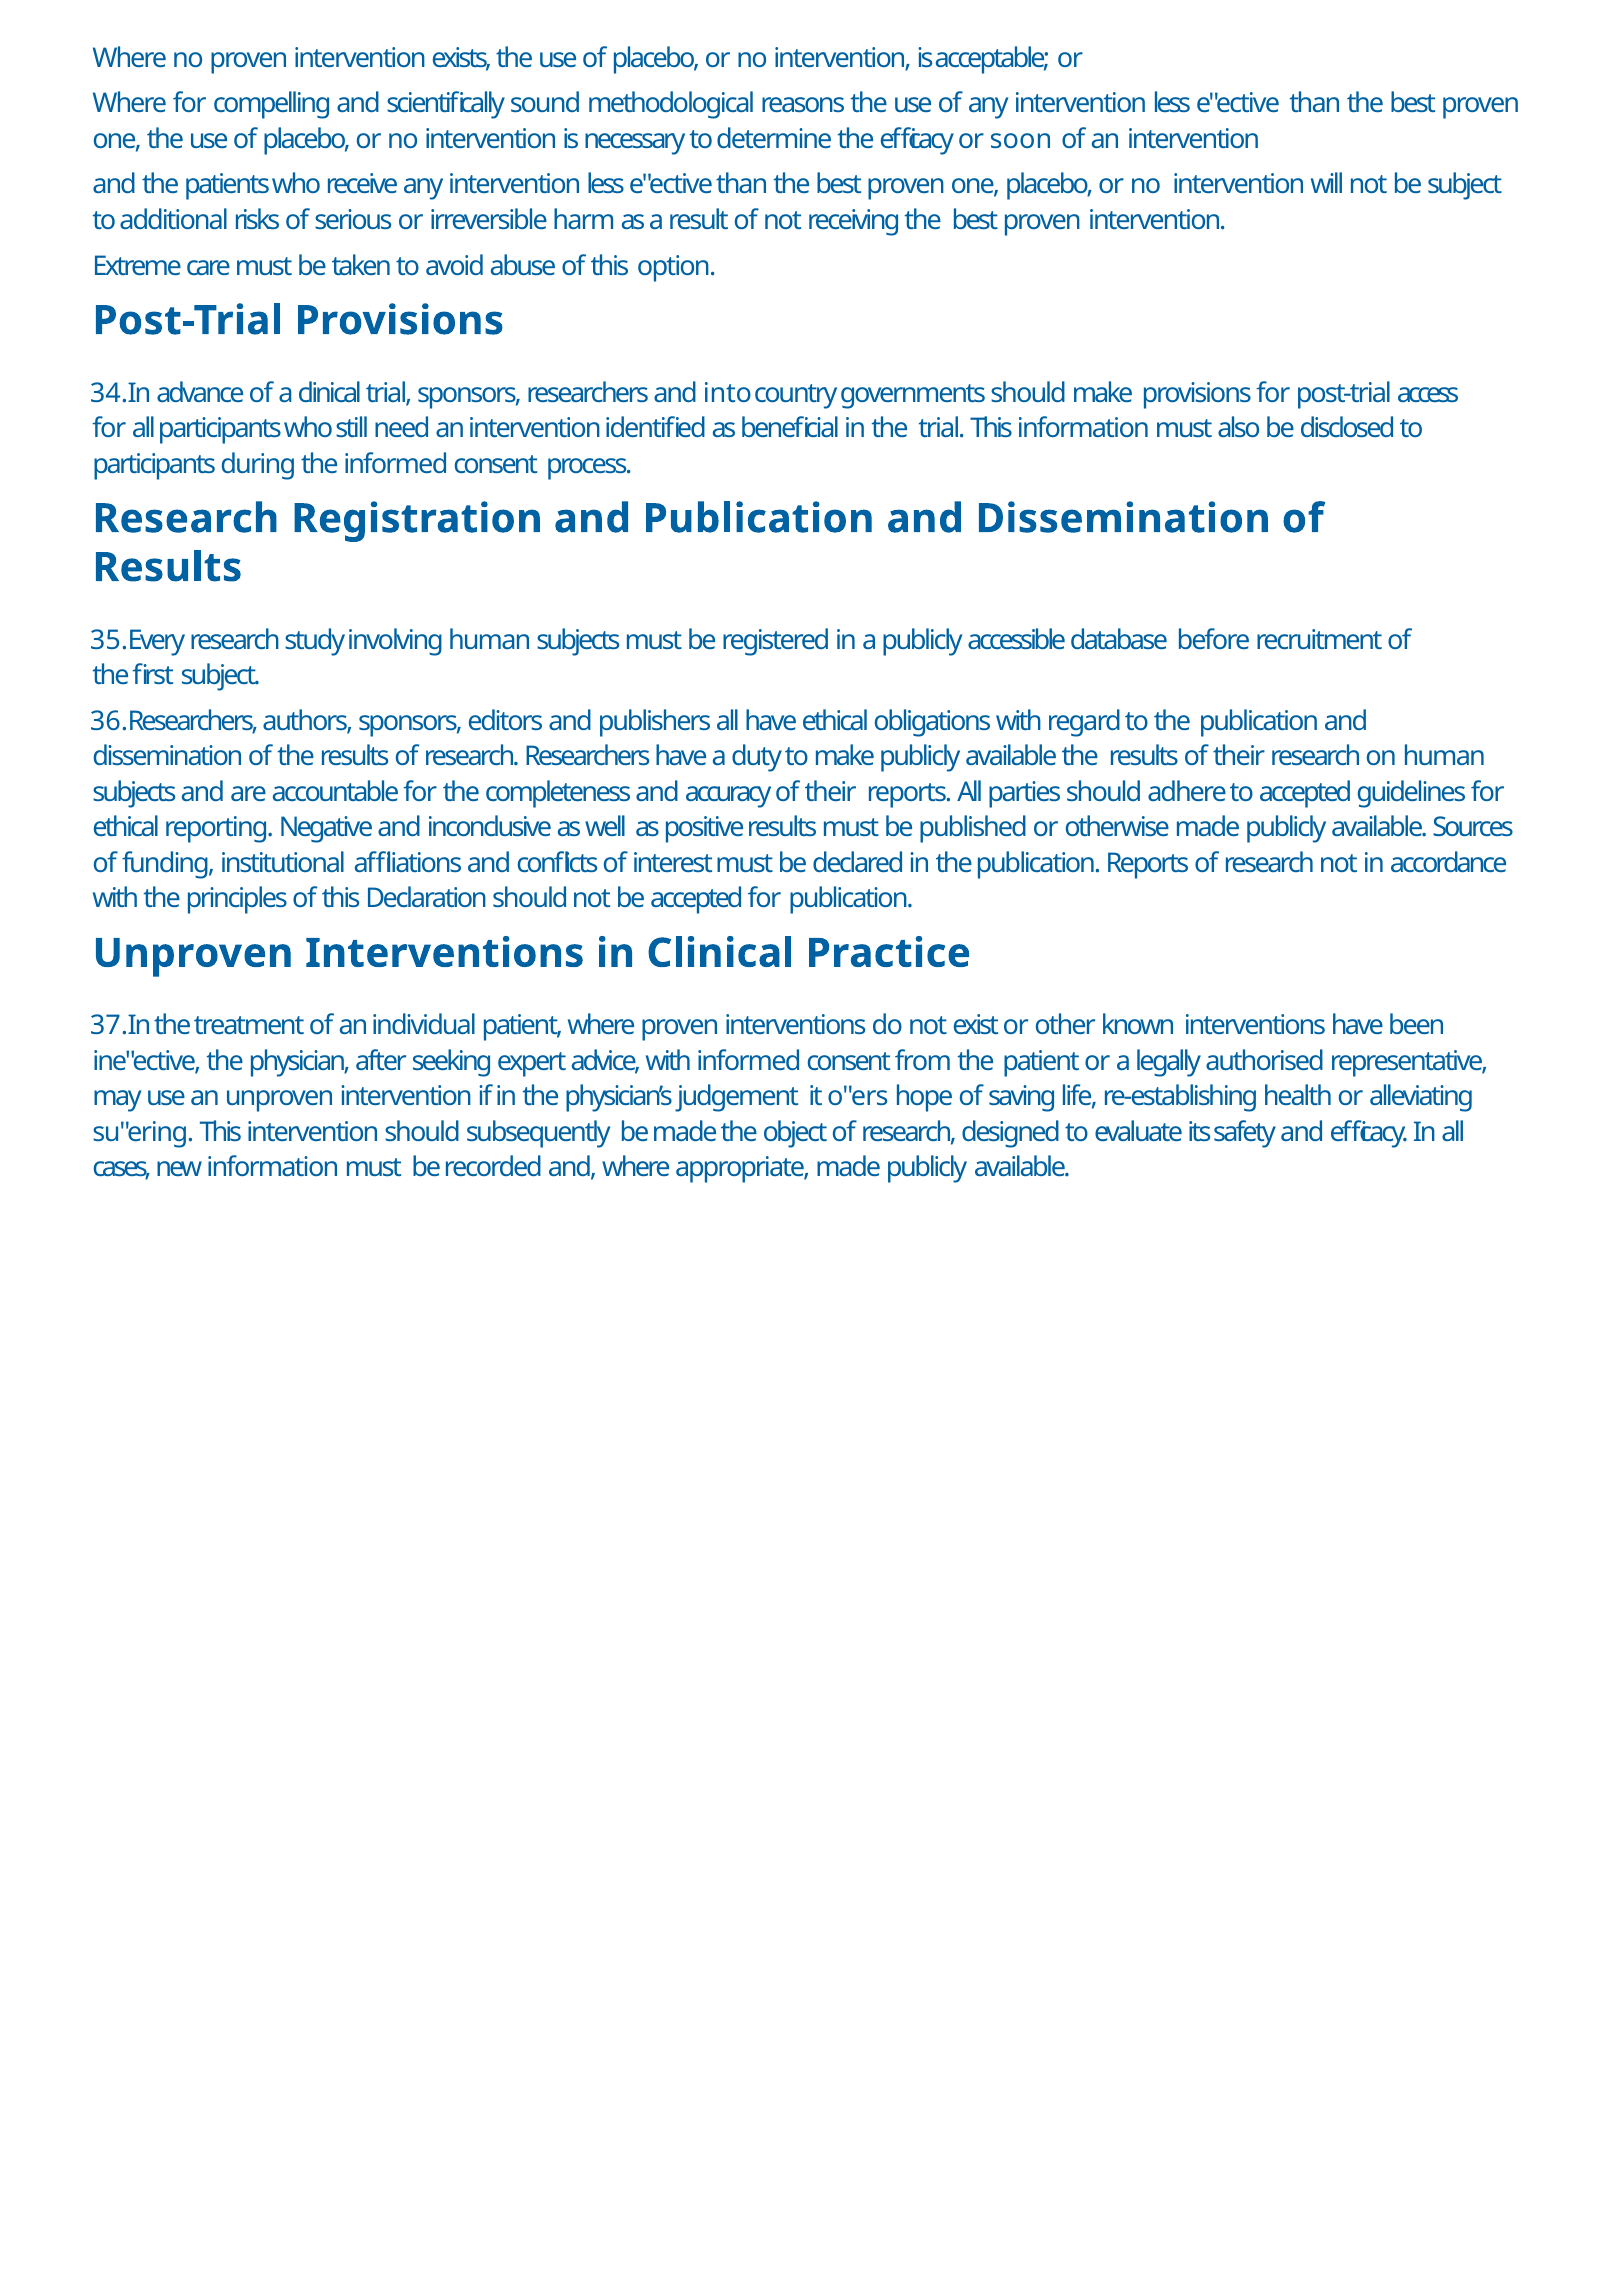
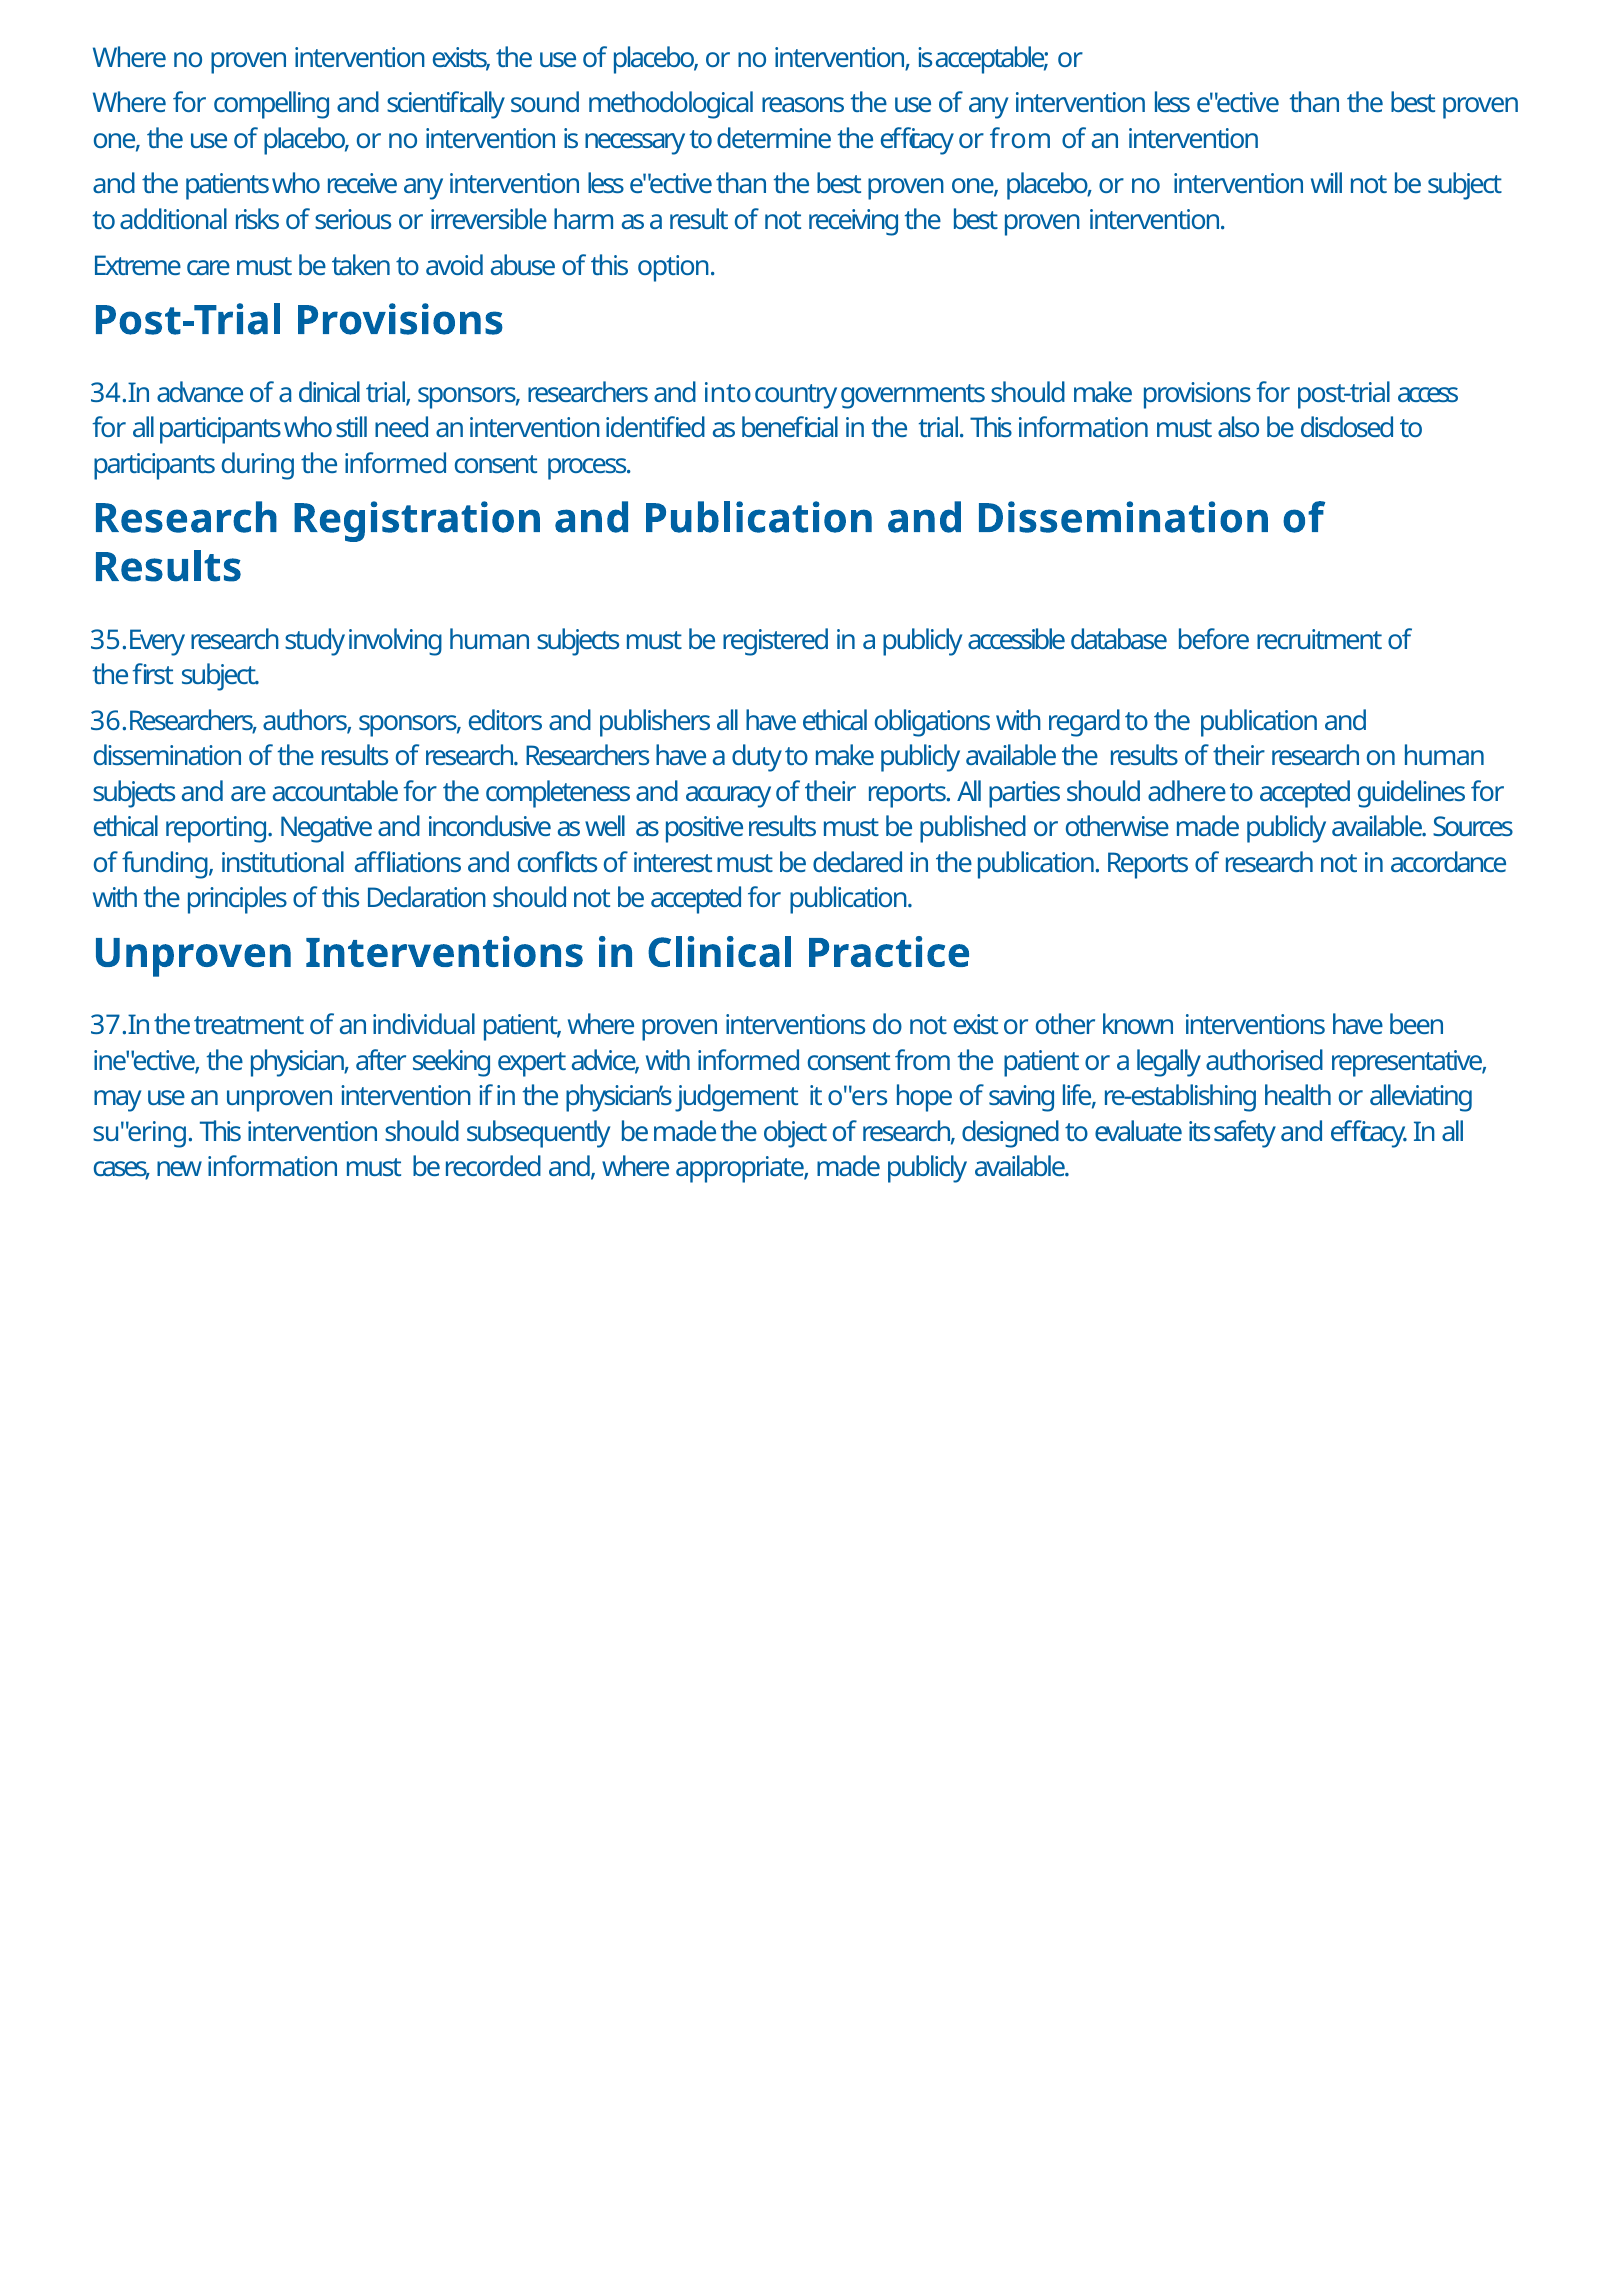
or soon: soon -> from (1021, 139)
